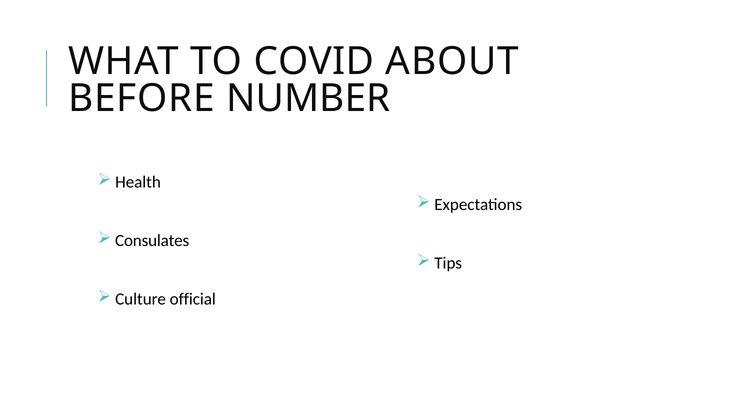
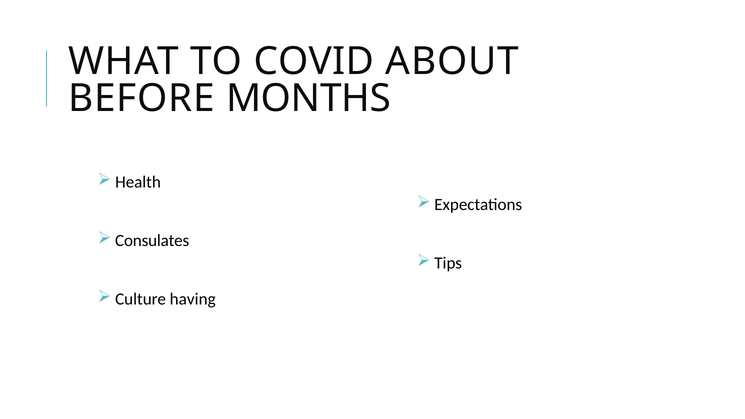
NUMBER: NUMBER -> MONTHS (309, 99)
official: official -> having (193, 299)
